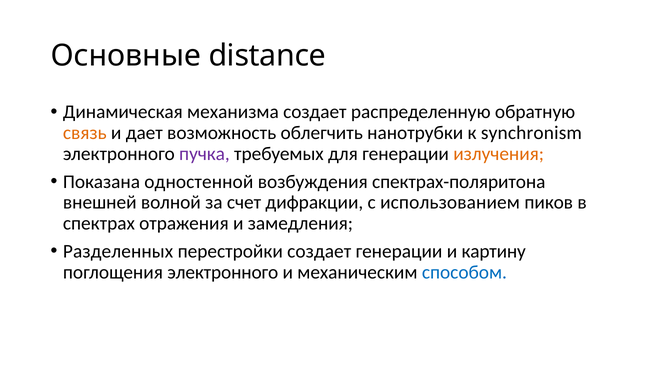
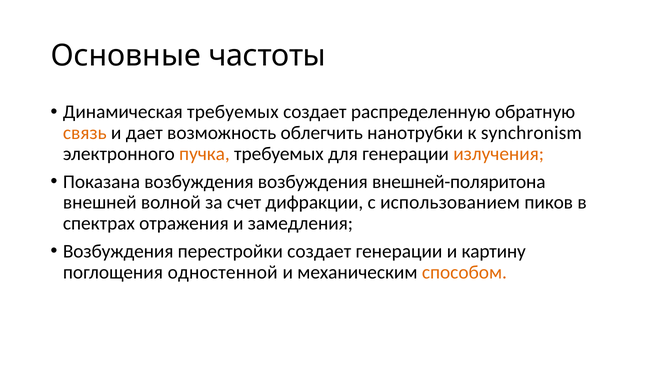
distance: distance -> частоты (267, 56)
Динамическая механизма: механизма -> требуемых (233, 112)
пучка colour: purple -> orange (204, 154)
Показана одностенной: одностенной -> возбуждения (199, 182)
спектрах-поляритона: спектрах-поляритона -> внешней-поляритона (459, 182)
Разделенных: Разделенных -> Возбуждения (118, 251)
поглощения электронного: электронного -> одностенной (223, 272)
способом colour: blue -> orange (464, 272)
